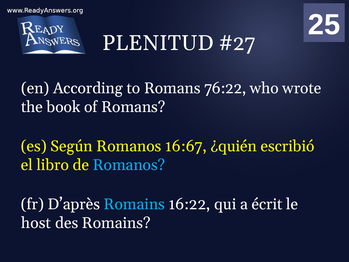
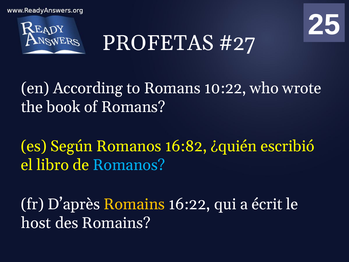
PLENITUD: PLENITUD -> PROFETAS (158, 43)
76:22: 76:22 -> 10:22 (225, 88)
16:67: 16:67 -> 16:82 (186, 146)
Romains colour: light blue -> yellow (134, 204)
